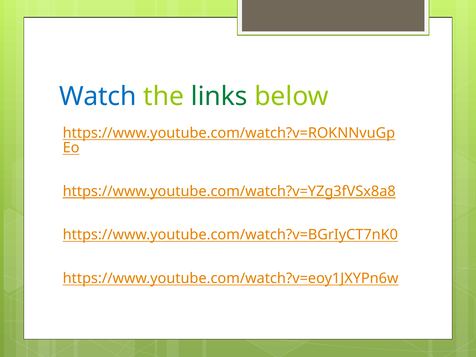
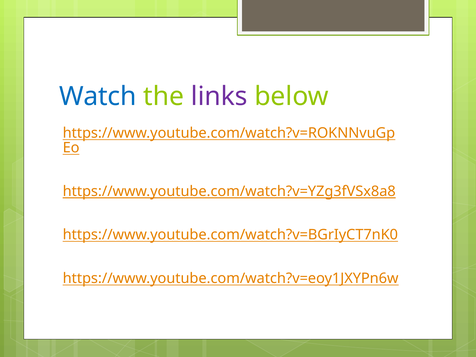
links colour: green -> purple (219, 97)
